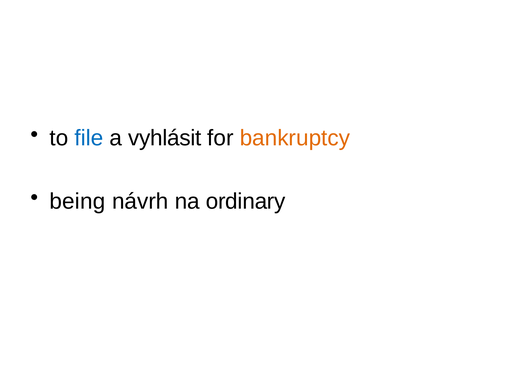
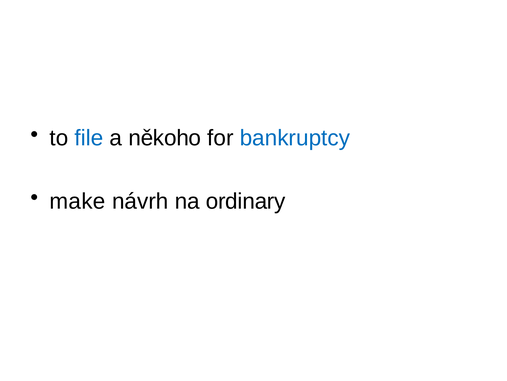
vyhlásit: vyhlásit -> někoho (165, 138)
bankruptcy colour: orange -> blue (295, 138)
being: being -> make (77, 201)
